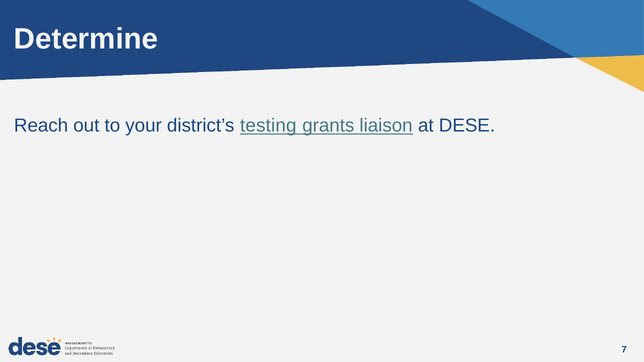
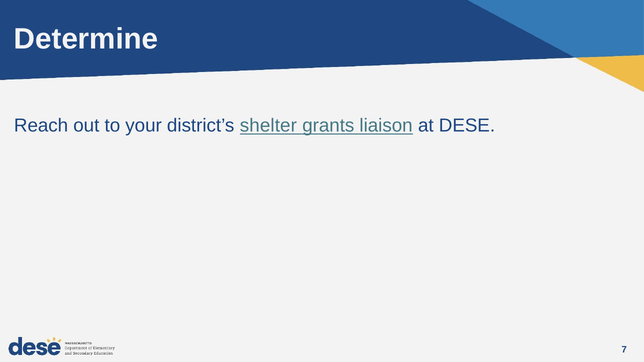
testing: testing -> shelter (268, 126)
